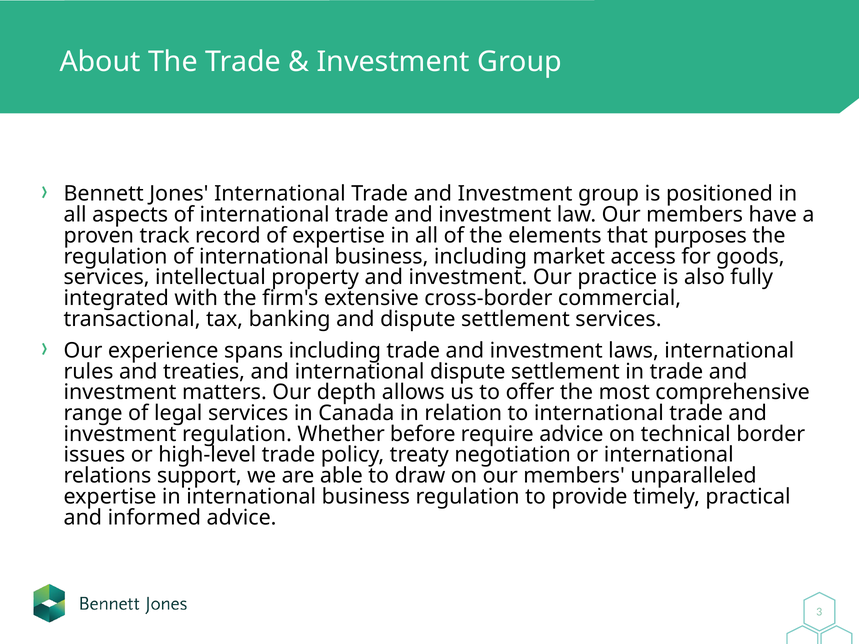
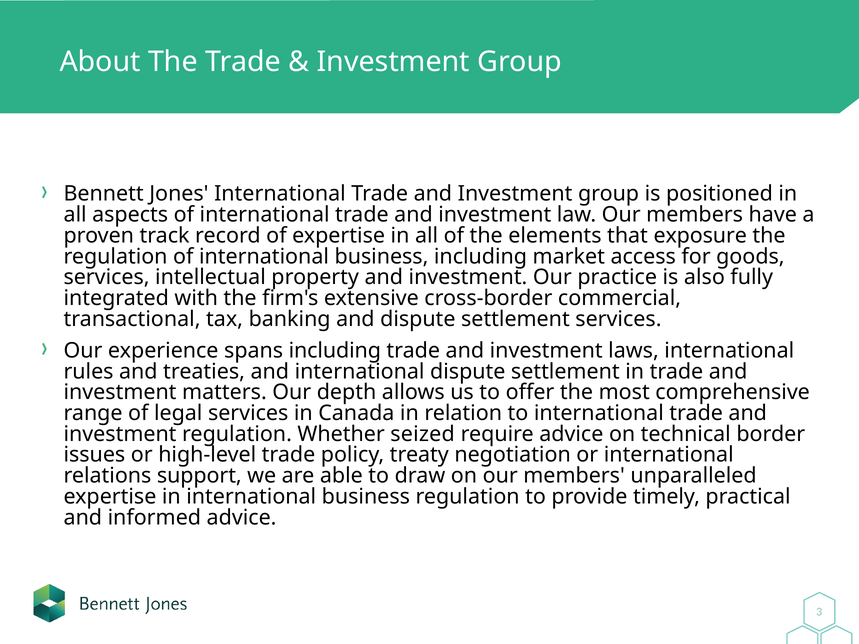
purposes: purposes -> exposure (700, 236)
before: before -> seized (423, 434)
